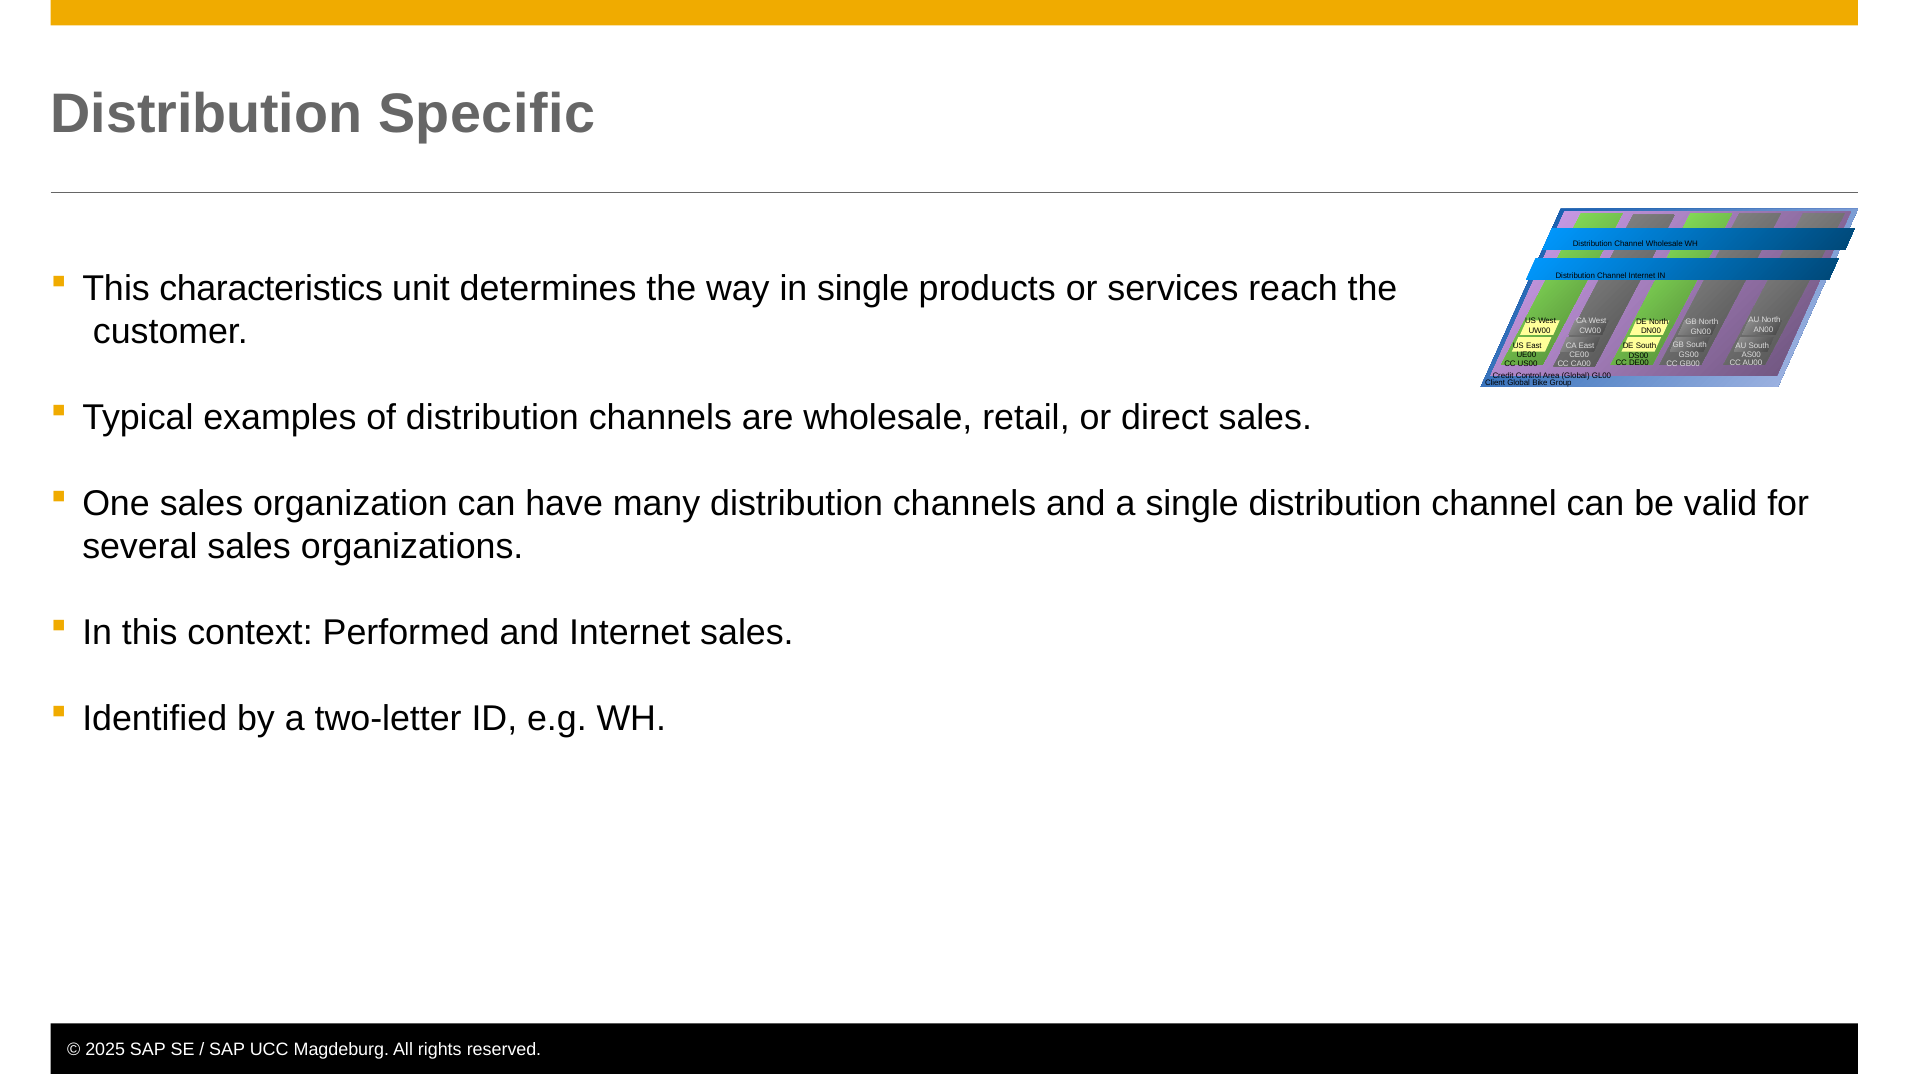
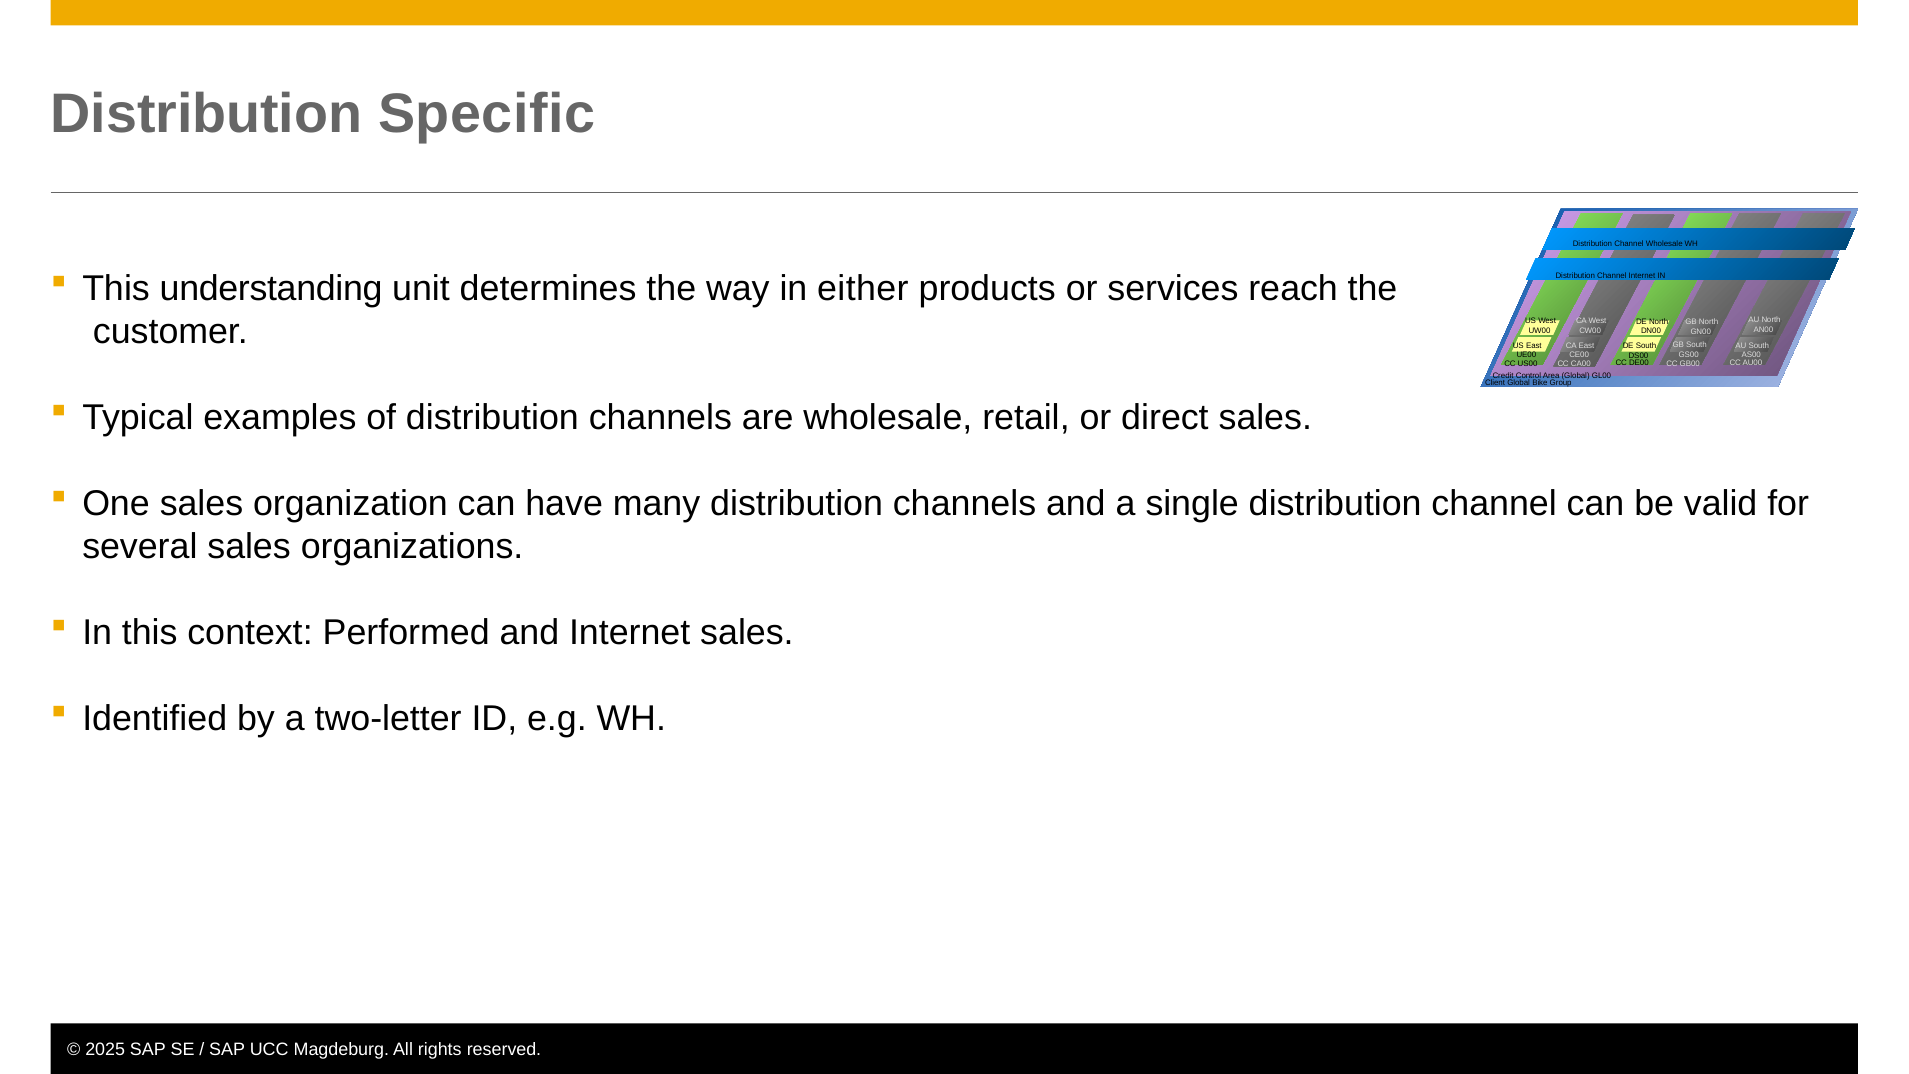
characteristics: characteristics -> understanding (271, 289)
in single: single -> either (863, 289)
